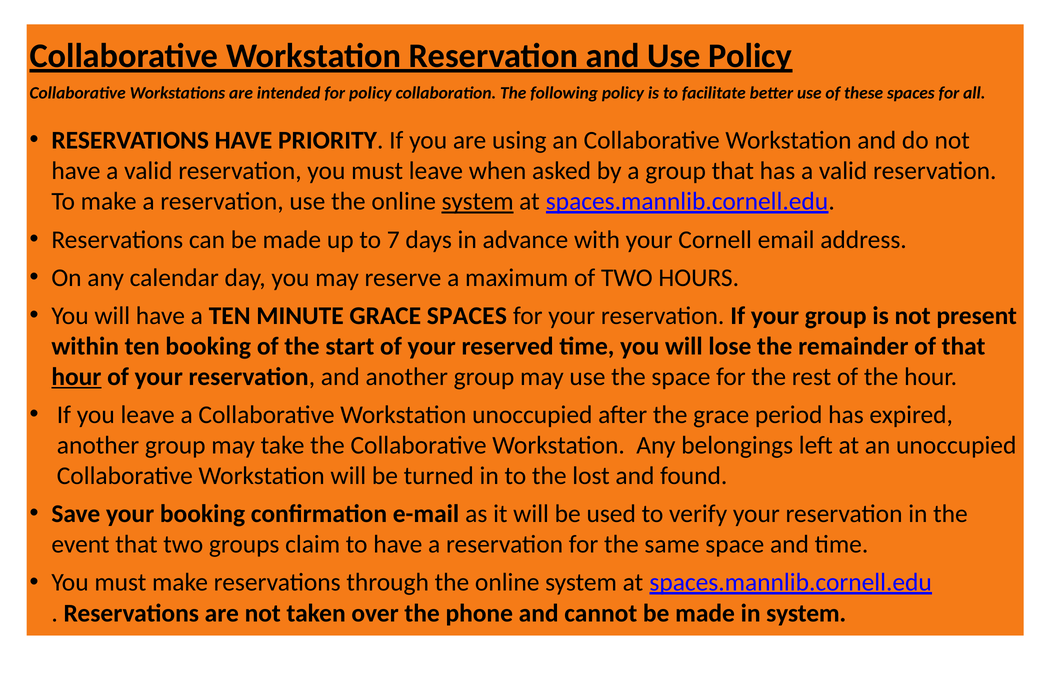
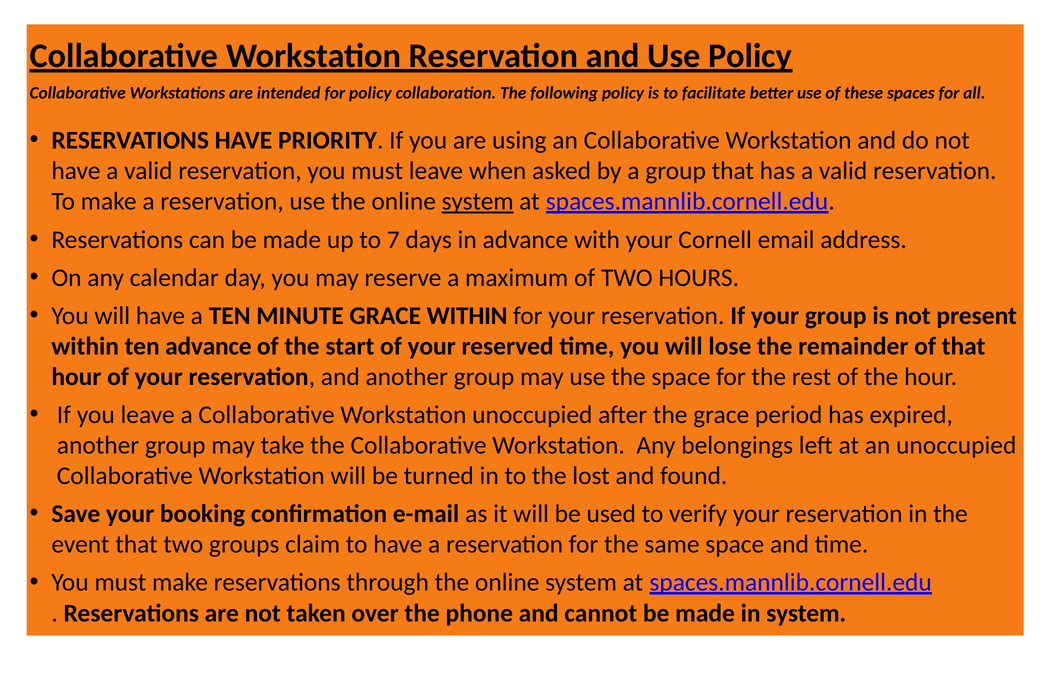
GRACE SPACES: SPACES -> WITHIN (467, 316)
ten booking: booking -> advance (208, 346)
hour underline: present -> none (76, 377)
